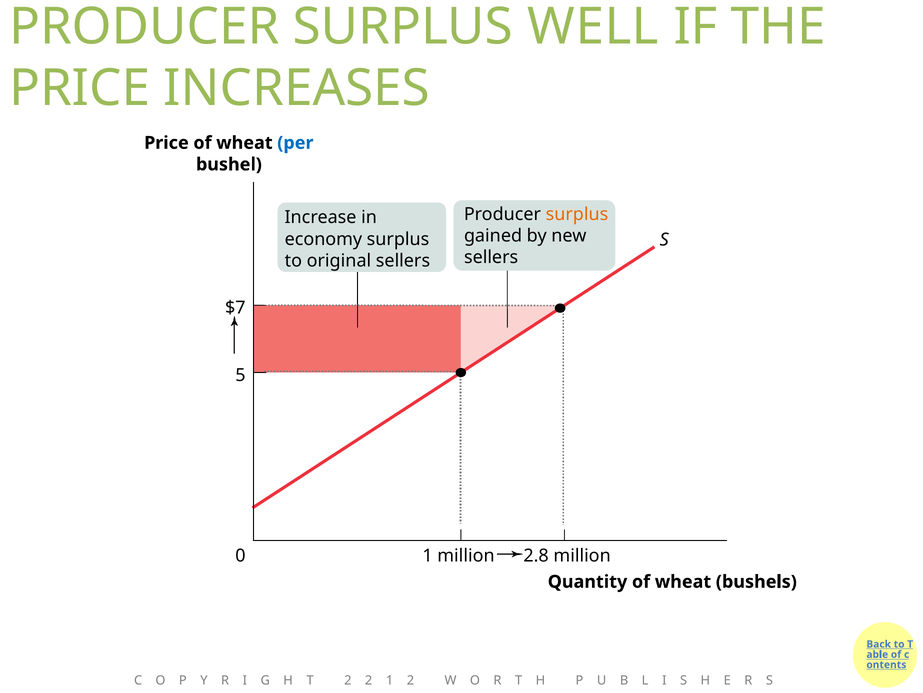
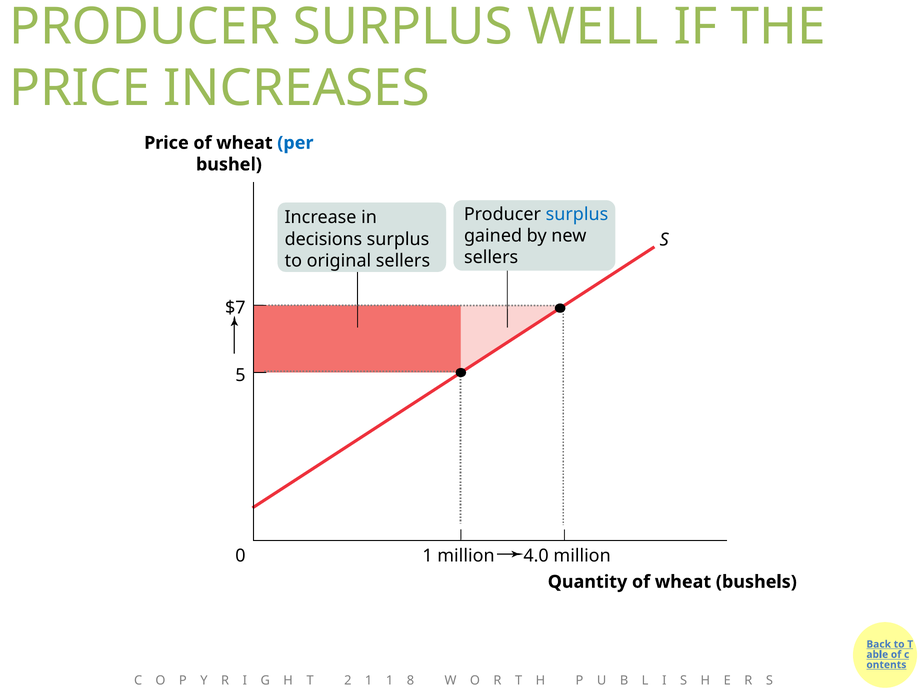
surplus colour: orange -> blue (577, 214)
economy: economy -> decisions (323, 239)
2.8: 2.8 -> 4.0 (536, 555)
2: 2 -> 1 (369, 680)
1 2: 2 -> 8 (410, 680)
